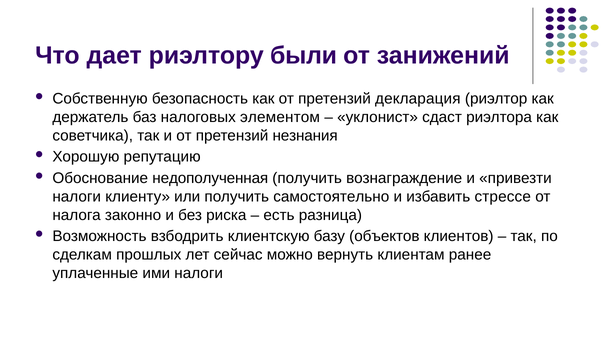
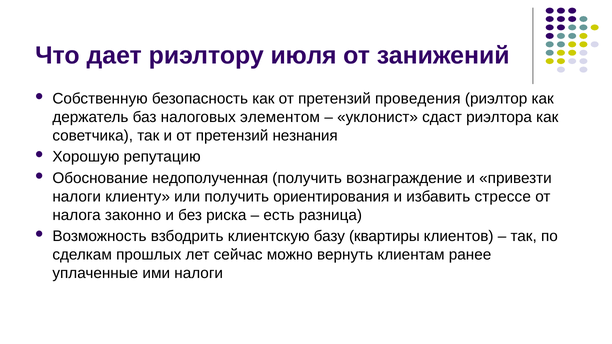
были: были -> июля (304, 56)
декларация: декларация -> проведения (418, 99)
самостоятельно: самостоятельно -> ориентирования (331, 197)
объектов: объектов -> квартиры (384, 237)
